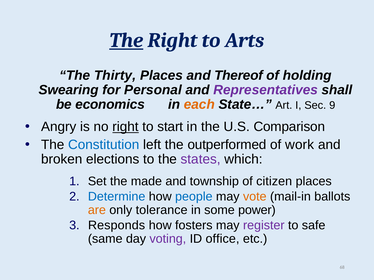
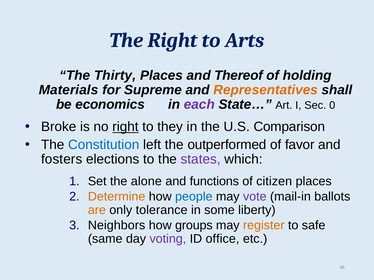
The underline: present -> none (126, 40)
Swearing: Swearing -> Materials (69, 90)
Personal: Personal -> Supreme (153, 90)
Representatives colour: purple -> orange (266, 90)
each colour: orange -> purple (199, 105)
9: 9 -> 0 (332, 106)
Angry: Angry -> Broke (59, 127)
start: start -> they (170, 127)
work: work -> favor (300, 145)
broken: broken -> fosters (62, 160)
made: made -> alone (146, 182)
township: township -> functions (214, 182)
Determine colour: blue -> orange (117, 197)
vote colour: orange -> purple (255, 197)
power: power -> liberty (257, 210)
Responds: Responds -> Neighbors (117, 226)
fosters: fosters -> groups (194, 226)
register colour: purple -> orange (264, 226)
